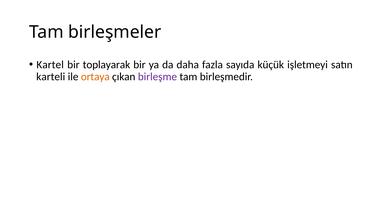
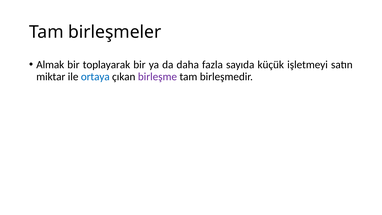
Kartel: Kartel -> Almak (50, 65)
karteli: karteli -> miktar (51, 77)
ortaya colour: orange -> blue (95, 77)
